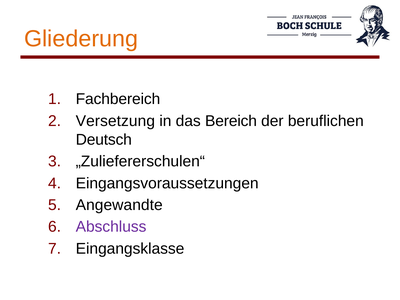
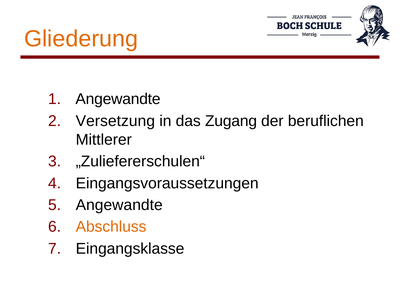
Fachbereich: Fachbereich -> Angewandte (118, 99)
Bereich: Bereich -> Zugang (231, 121)
Deutsch: Deutsch -> Mittlerer (104, 140)
Abschluss colour: purple -> orange (111, 227)
